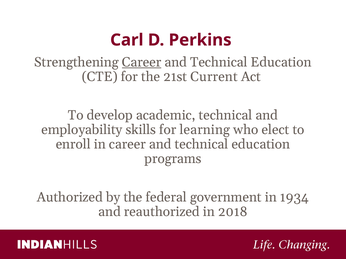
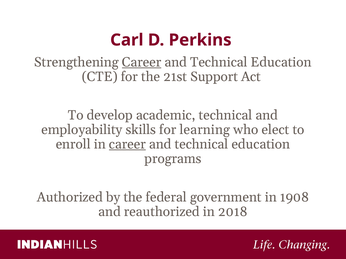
Current: Current -> Support (214, 77)
career underline: none -> present (127, 144)
1934: 1934 -> 1908 (294, 197)
